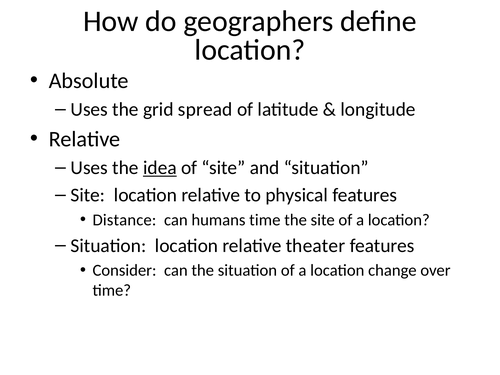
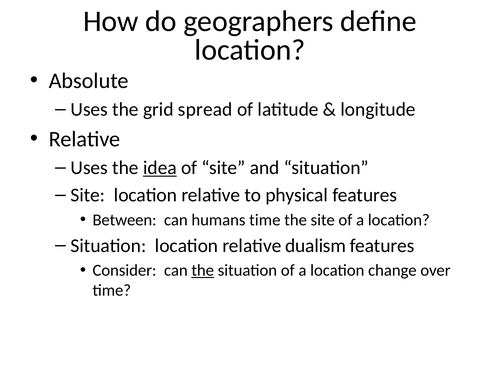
Distance: Distance -> Between (125, 220)
theater: theater -> dualism (316, 246)
the underline: none -> present (203, 270)
